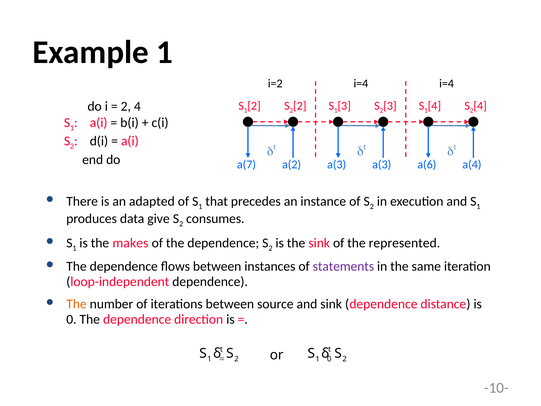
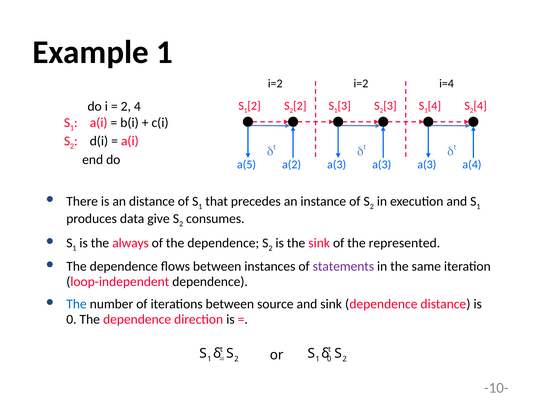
i=2 i=4: i=4 -> i=2 (361, 83)
a(7: a(7 -> a(5 (247, 165)
a(3 a(3 a(6: a(6 -> a(3 (427, 165)
an adapted: adapted -> distance (152, 201)
makes: makes -> always (131, 243)
The colour: orange -> blue (76, 304)
